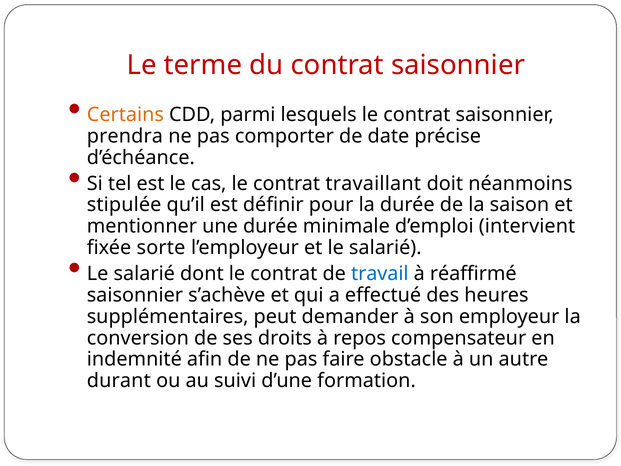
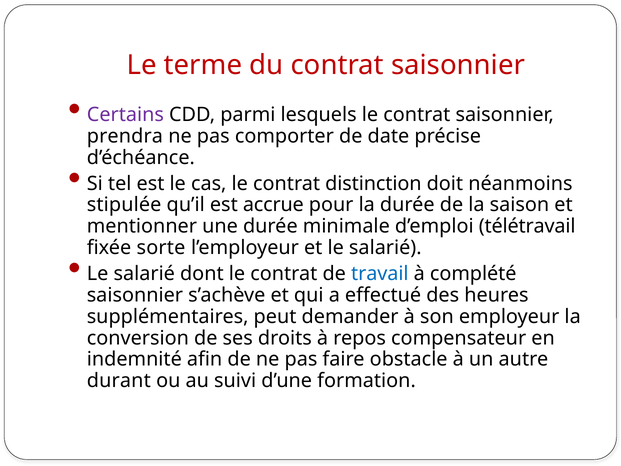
Certains colour: orange -> purple (125, 115)
travaillant: travaillant -> distinction (373, 183)
définir: définir -> accrue (273, 205)
intervient: intervient -> télétravail (527, 226)
réaffirmé: réaffirmé -> complété (473, 274)
